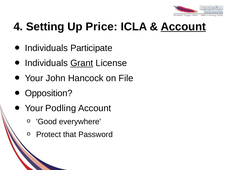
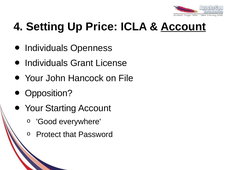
Participate: Participate -> Openness (91, 48)
Grant underline: present -> none (82, 63)
Podling: Podling -> Starting (61, 108)
